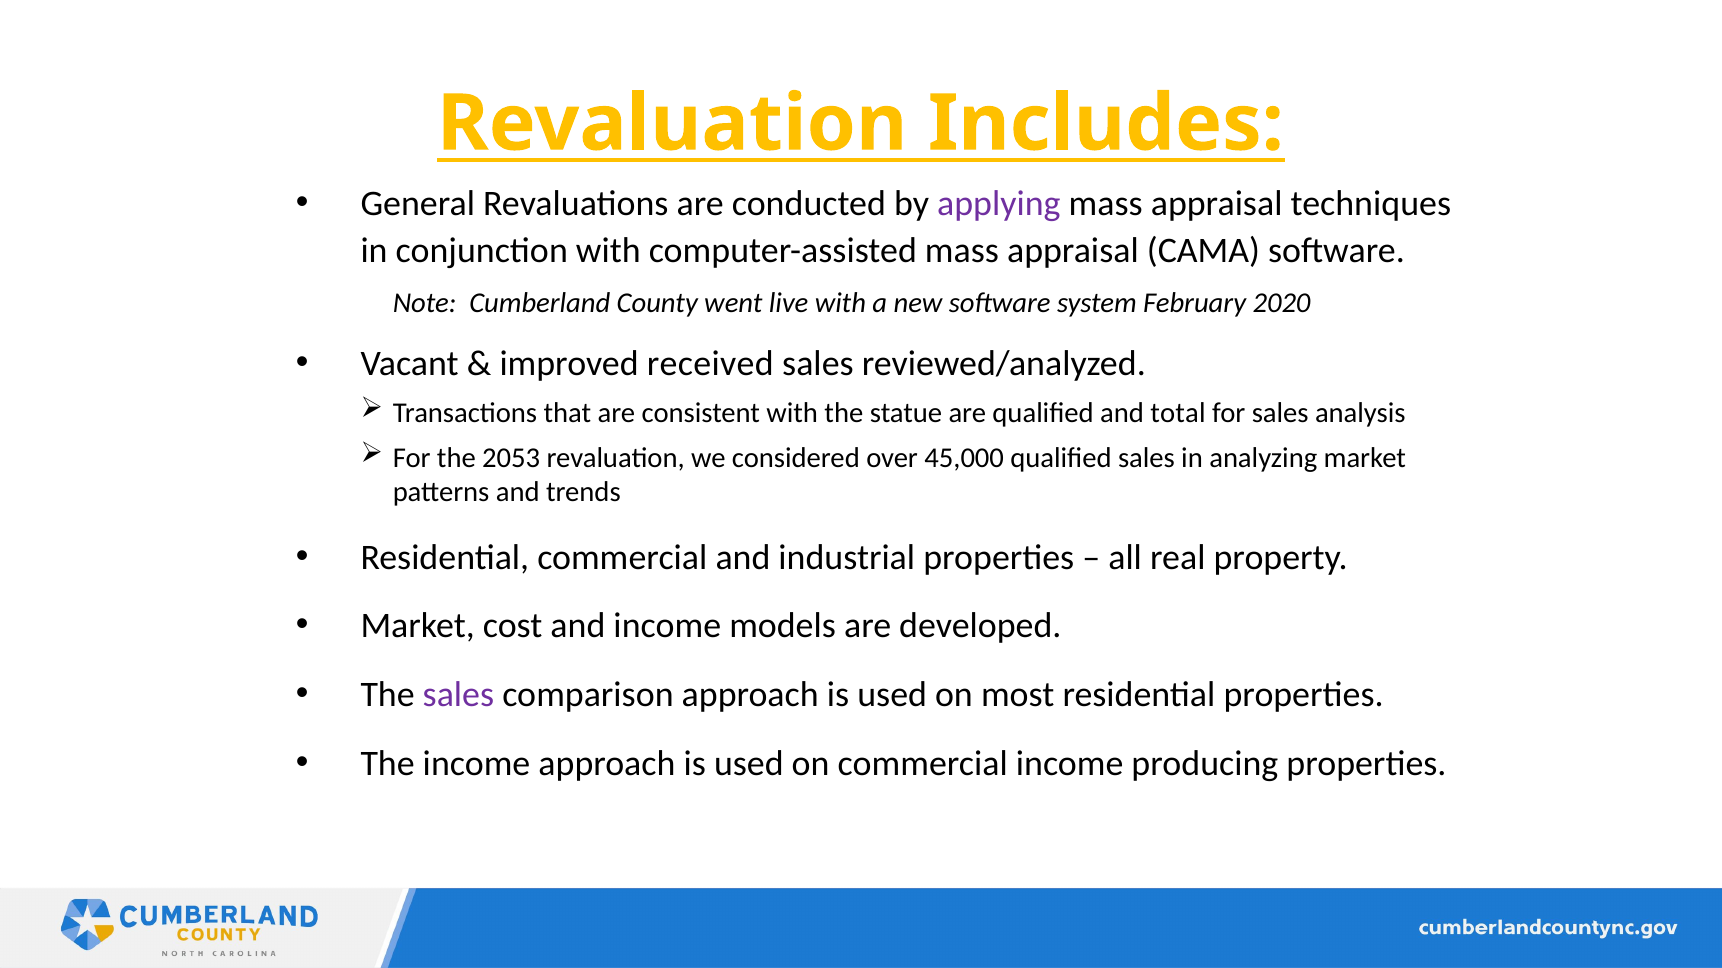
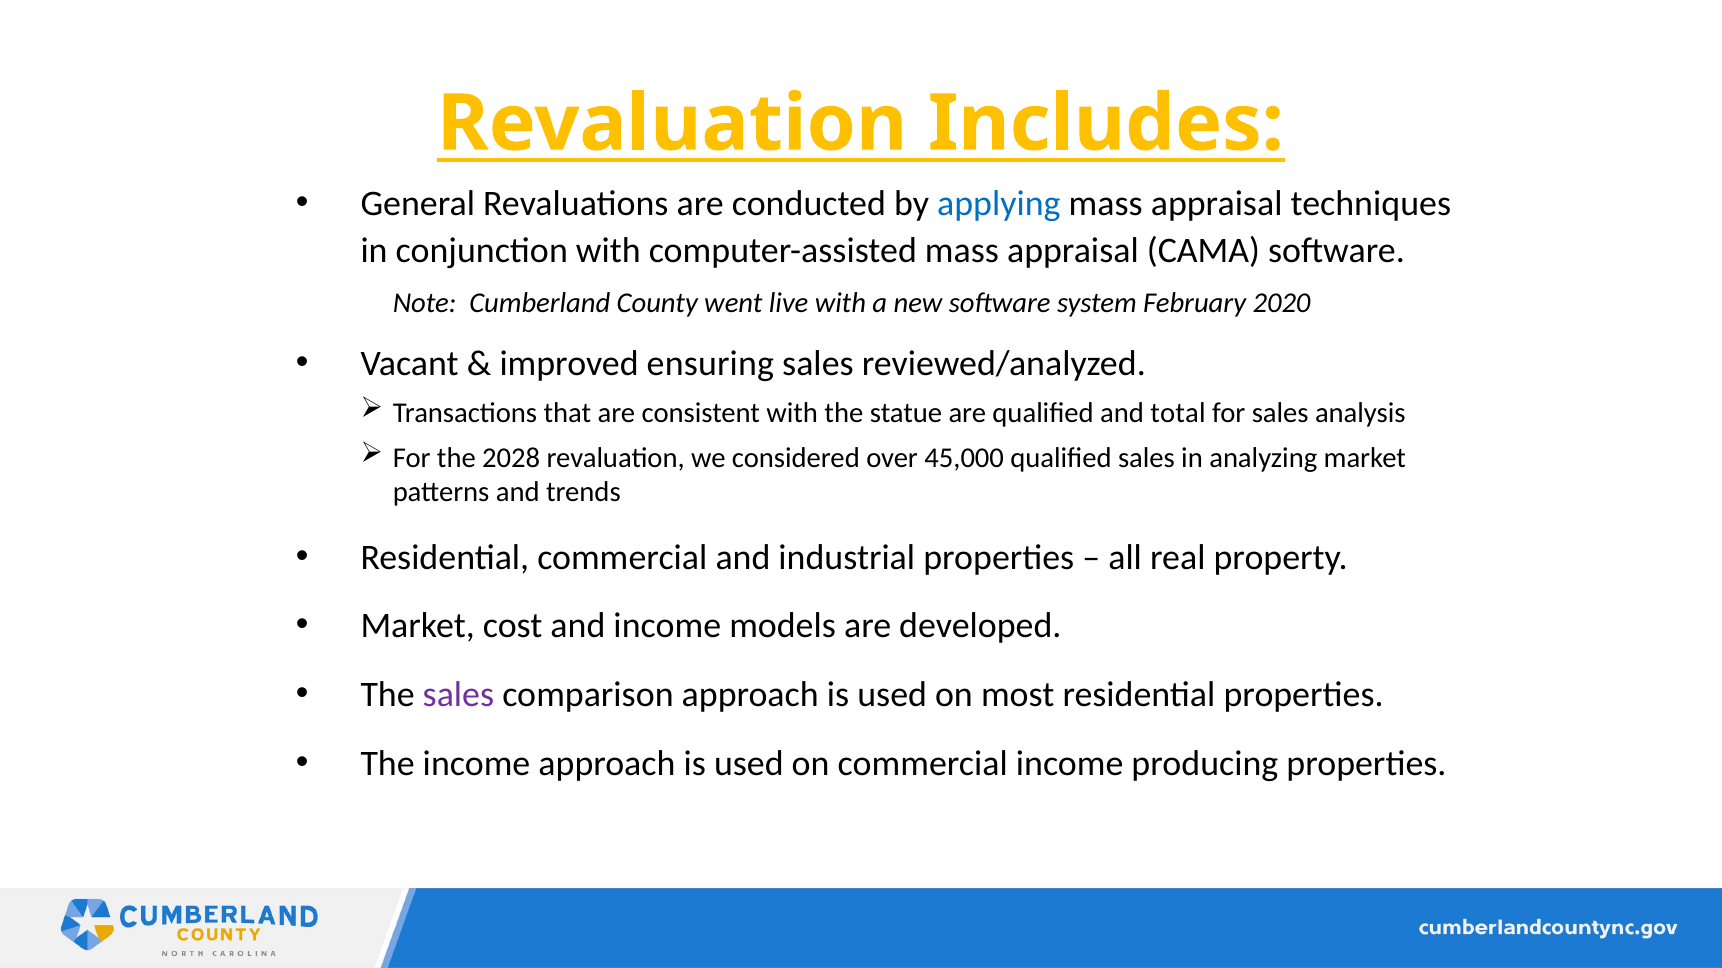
applying colour: purple -> blue (999, 203)
received: received -> ensuring (710, 364)
2053: 2053 -> 2028 (511, 458)
